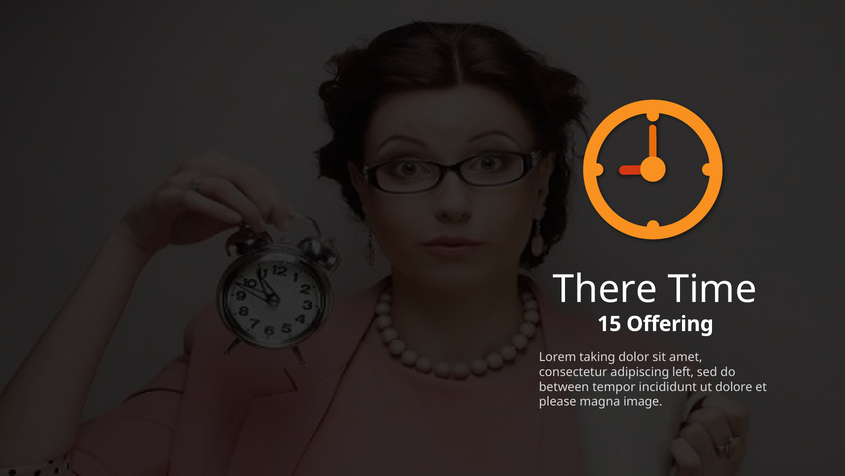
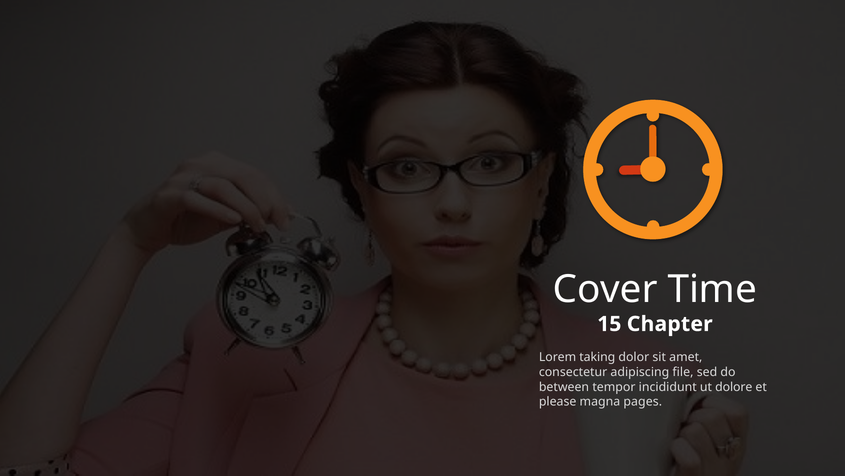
There: There -> Cover (605, 289)
Offering: Offering -> Chapter (670, 324)
left: left -> file (683, 372)
image: image -> pages (643, 401)
